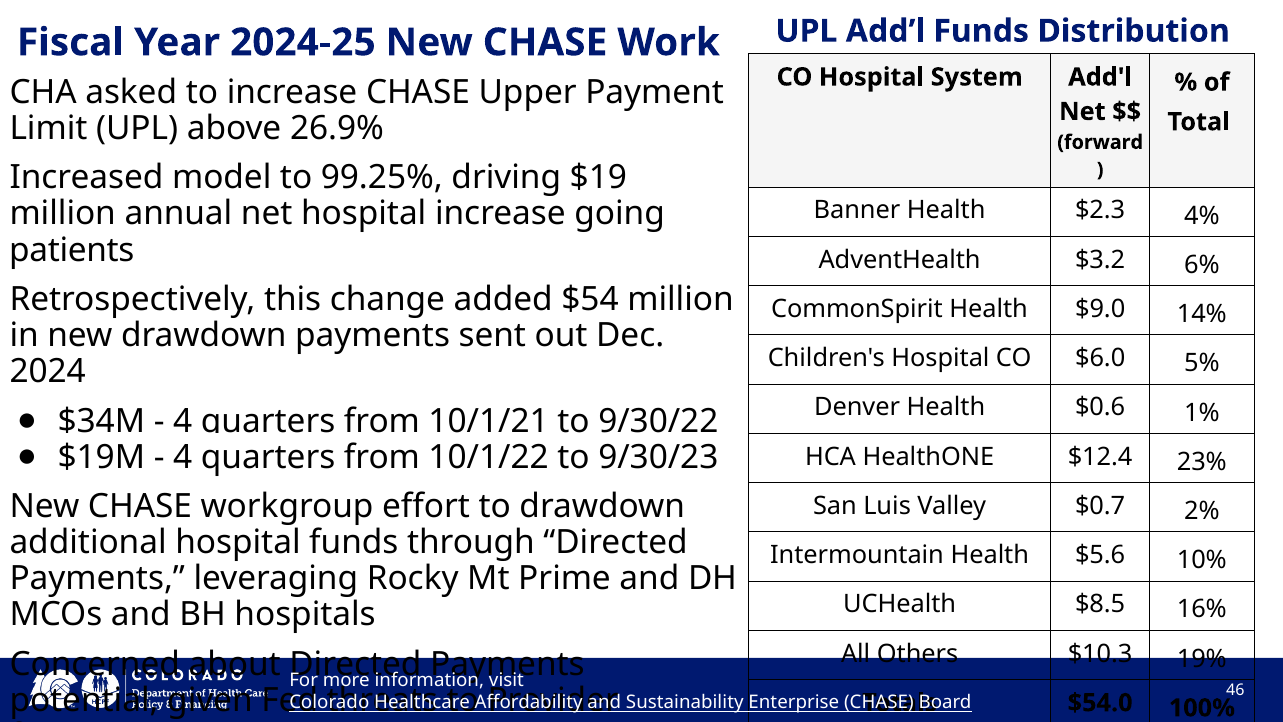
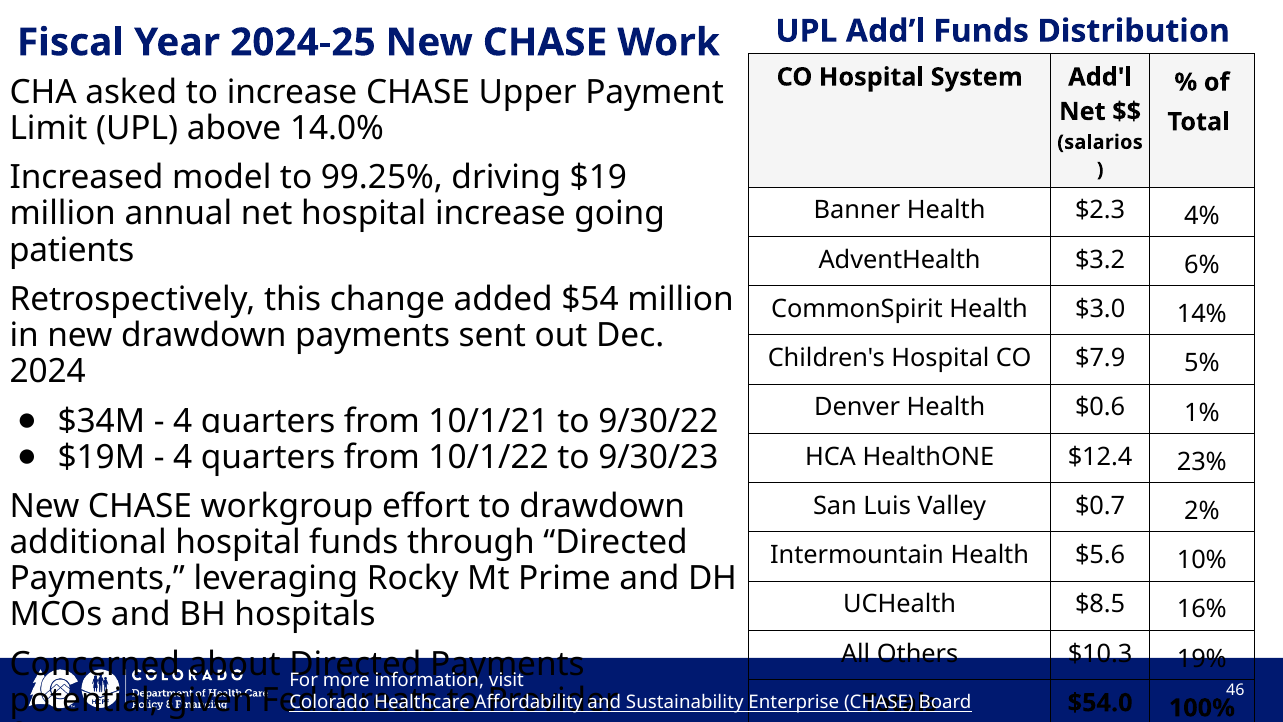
26.9%: 26.9% -> 14.0% (337, 128)
forward: forward -> salarios (1100, 142)
$9.0: $9.0 -> $3.0 (1100, 309)
$6.0: $6.0 -> $7.9 (1100, 358)
